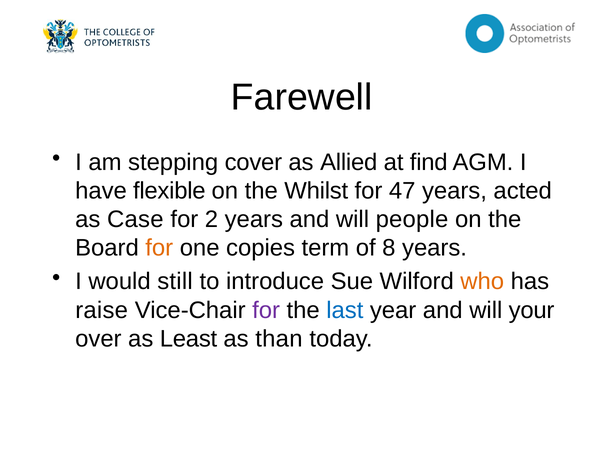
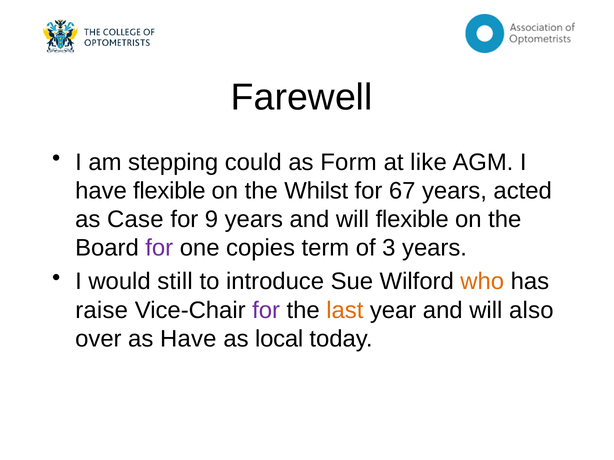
cover: cover -> could (253, 162)
Allied: Allied -> Form (349, 162)
find: find -> like (429, 162)
47: 47 -> 67 (402, 191)
2: 2 -> 9 (211, 220)
will people: people -> flexible (412, 220)
for colour: orange -> purple (159, 248)
8: 8 -> 3 (389, 248)
last colour: blue -> orange (345, 310)
your: your -> also (531, 310)
as Least: Least -> Have (188, 339)
than: than -> local (279, 339)
